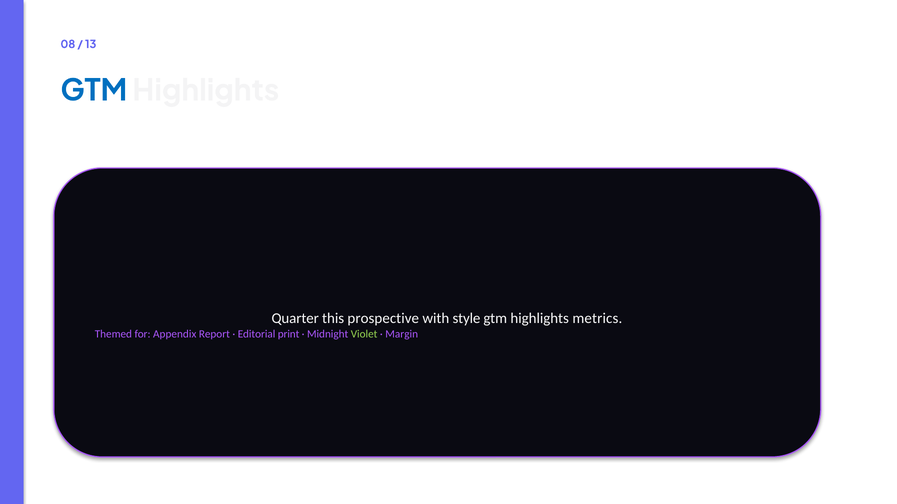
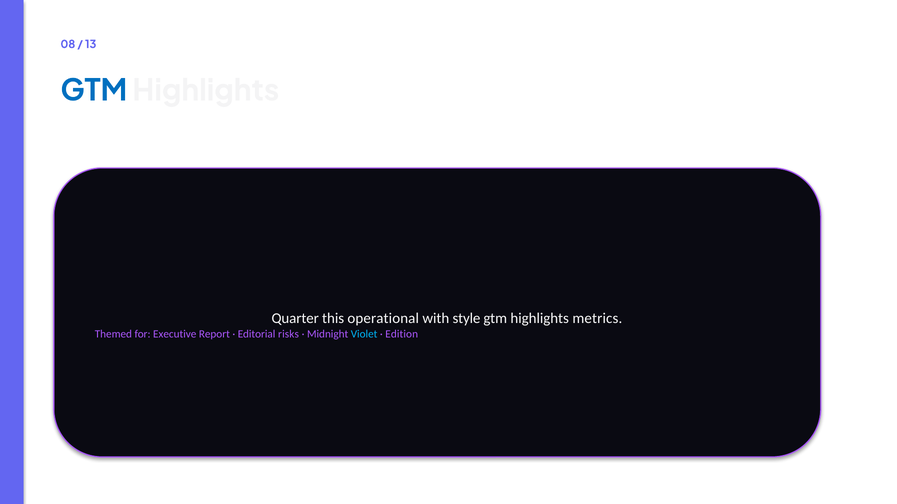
prospective: prospective -> operational (383, 319)
Appendix: Appendix -> Executive (175, 334)
print: print -> risks (289, 334)
Violet colour: light green -> light blue (364, 334)
Margin: Margin -> Edition (402, 334)
